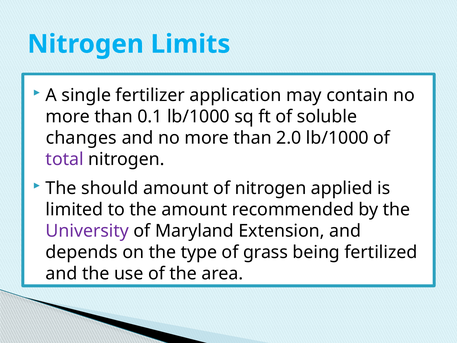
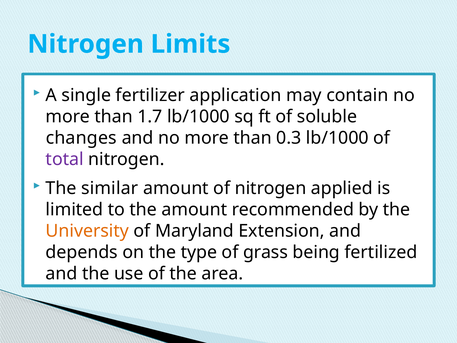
0.1: 0.1 -> 1.7 (150, 116)
2.0: 2.0 -> 0.3 (289, 138)
should: should -> similar (110, 188)
University colour: purple -> orange (87, 231)
